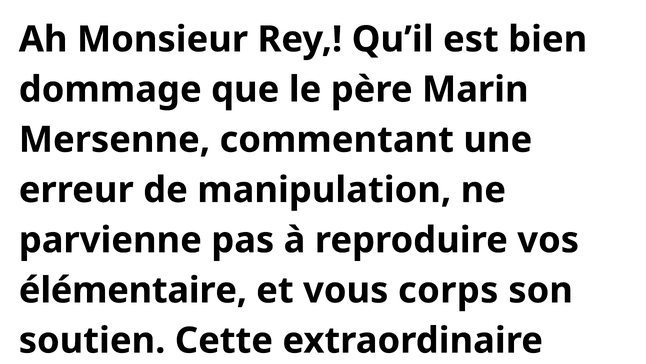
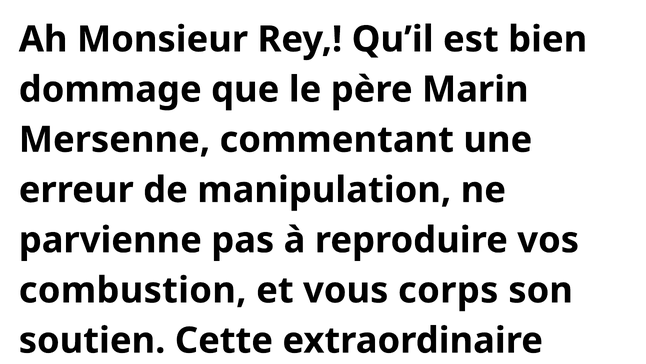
élémentaire: élémentaire -> combustion (133, 290)
